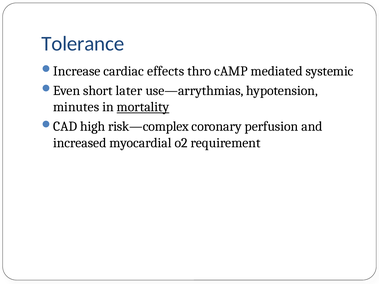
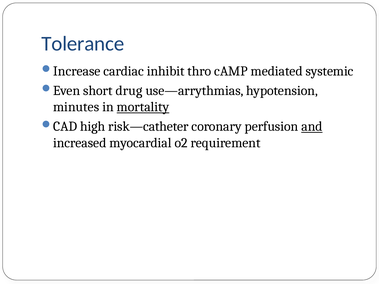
effects: effects -> inhibit (166, 71)
later: later -> drug (129, 91)
risk—complex: risk—complex -> risk—catheter (148, 127)
and underline: none -> present (312, 127)
